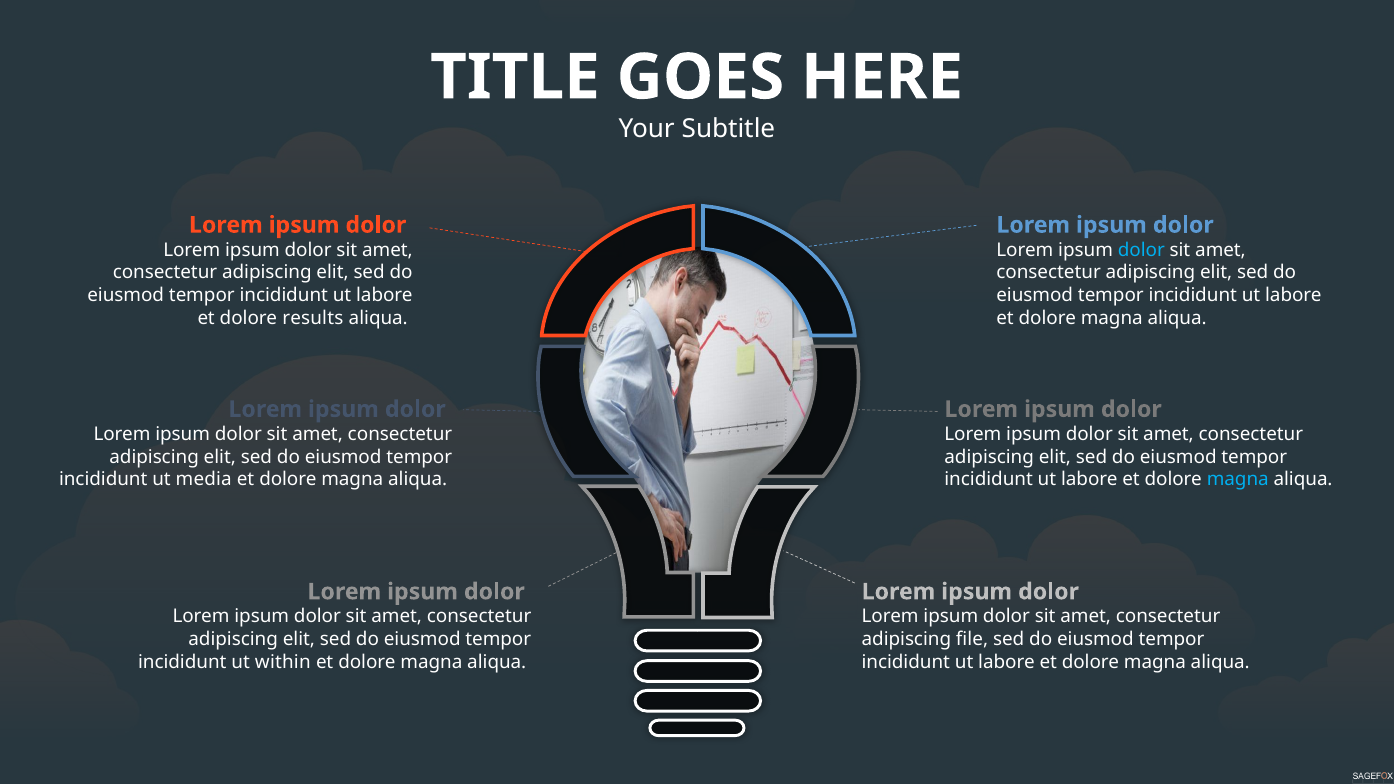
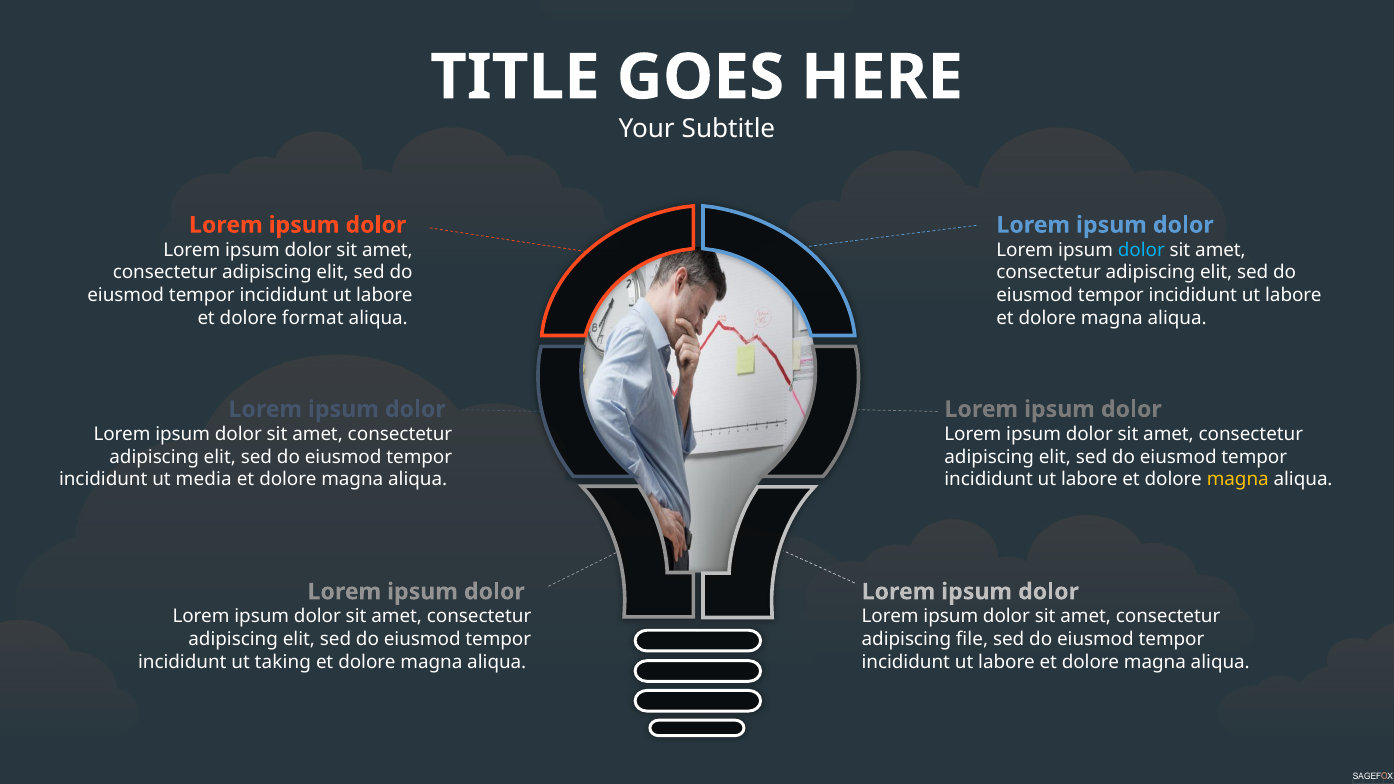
results: results -> format (313, 318)
magna colour: light blue -> yellow (1238, 480)
within: within -> taking (283, 662)
